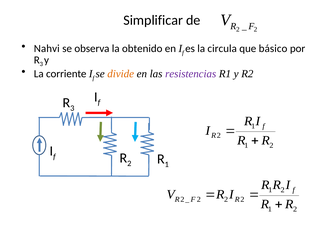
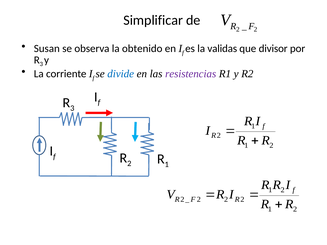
Nahvi: Nahvi -> Susan (47, 49)
circula: circula -> validas (222, 49)
básico: básico -> divisor (273, 49)
divide colour: orange -> blue (121, 74)
